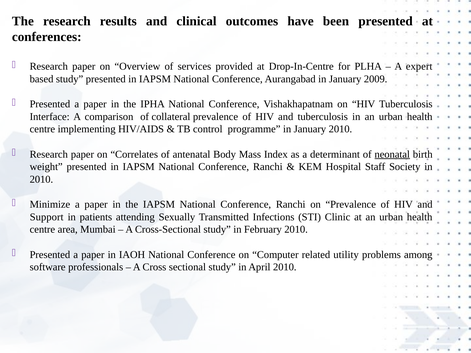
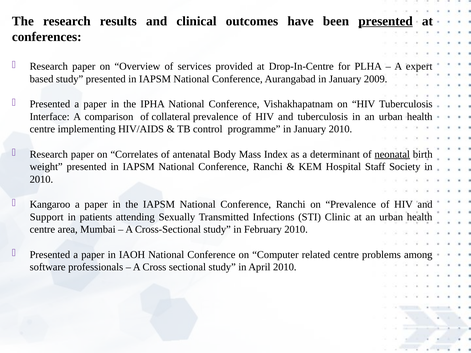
presented underline: none -> present (386, 21)
Minimize: Minimize -> Kangaroo (50, 205)
related utility: utility -> centre (346, 255)
